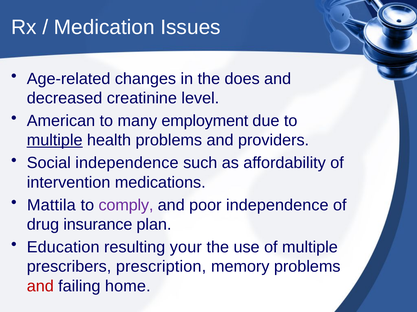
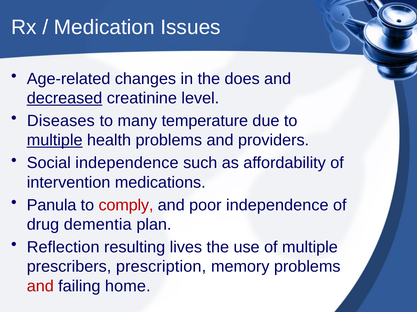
decreased underline: none -> present (65, 98)
American: American -> Diseases (61, 121)
employment: employment -> temperature (205, 121)
Mattila: Mattila -> Panula (52, 206)
comply colour: purple -> red (126, 206)
insurance: insurance -> dementia (98, 225)
Education: Education -> Reflection (63, 248)
your: your -> lives (186, 248)
